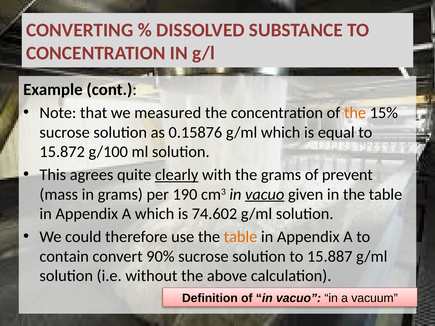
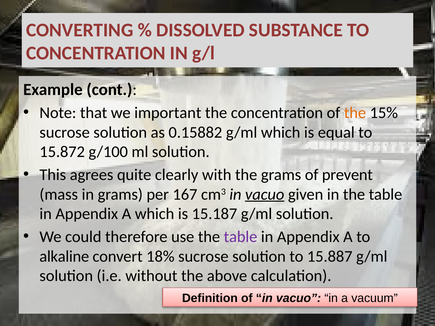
measured: measured -> important (168, 113)
0.15876: 0.15876 -> 0.15882 (195, 132)
clearly underline: present -> none (177, 175)
190: 190 -> 167 (185, 194)
74.602: 74.602 -> 15.187 (215, 214)
table colour: orange -> purple (241, 237)
contain: contain -> alkaline (64, 257)
90%: 90% -> 18% (160, 257)
